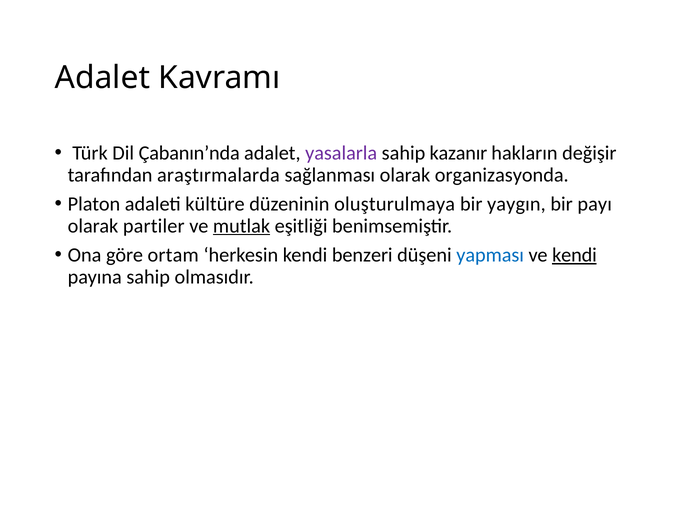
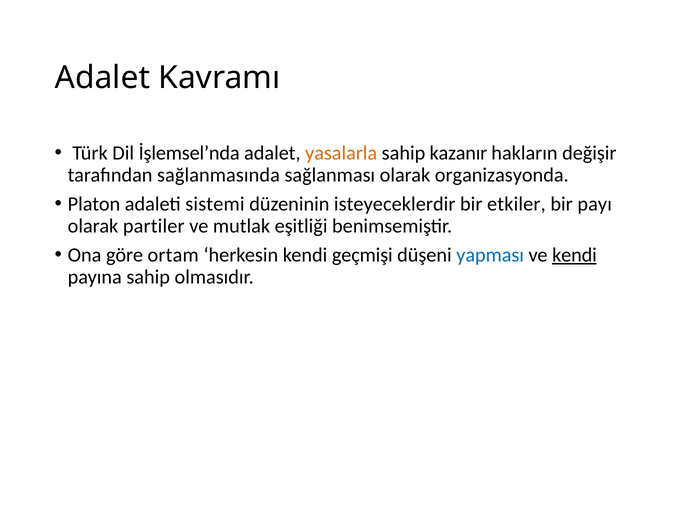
Çabanın’nda: Çabanın’nda -> İşlemsel’nda (189, 153)
yasalarla colour: purple -> orange (341, 153)
araştırmalarda: araştırmalarda -> sağlanmasında (218, 175)
kültüre: kültüre -> sistemi (215, 204)
oluşturulmaya: oluşturulmaya -> isteyeceklerdir (395, 204)
yaygın: yaygın -> etkiler (516, 204)
mutlak underline: present -> none (242, 226)
benzeri: benzeri -> geçmişi (362, 255)
